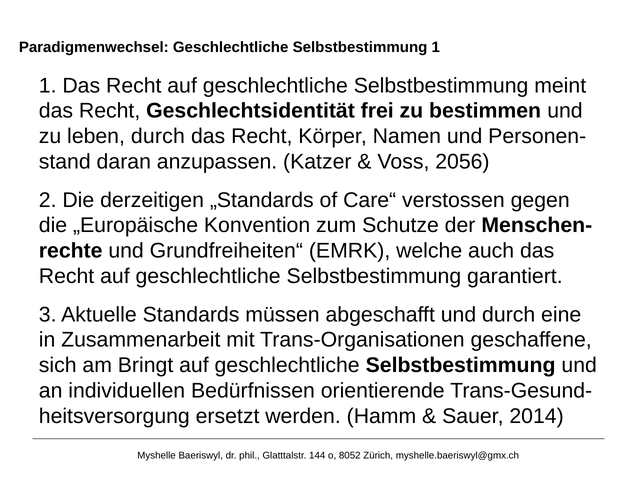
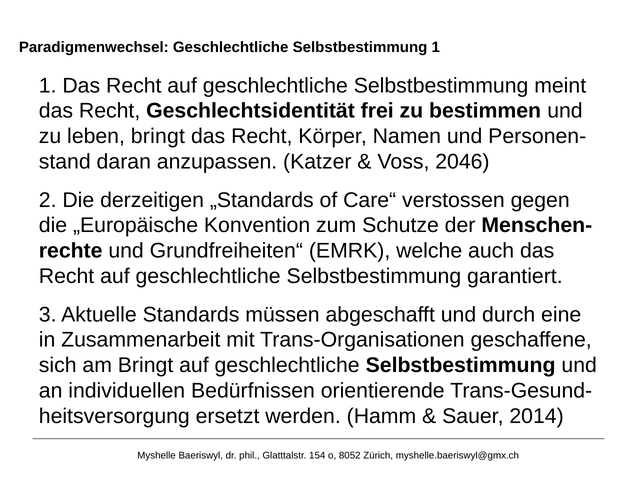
leben durch: durch -> bringt (158, 137)
2056: 2056 -> 2046 (462, 162)
144: 144 -> 154 (317, 456)
